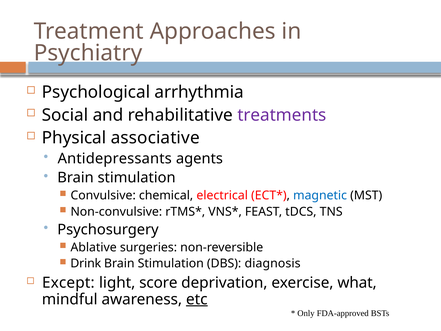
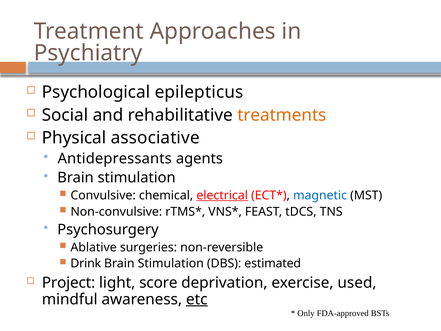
arrhythmia: arrhythmia -> epilepticus (199, 92)
treatments colour: purple -> orange (282, 115)
electrical underline: none -> present (222, 195)
diagnosis: diagnosis -> estimated (273, 263)
Except: Except -> Project (69, 283)
what: what -> used (357, 283)
